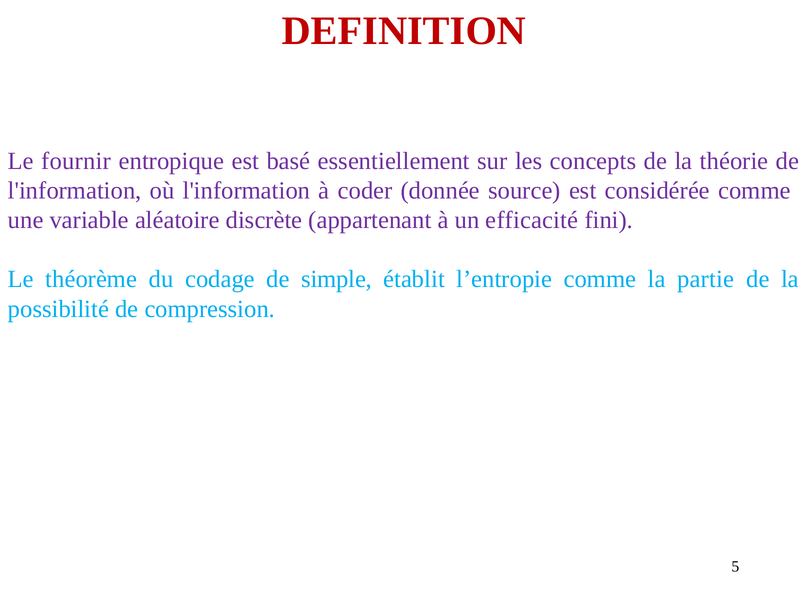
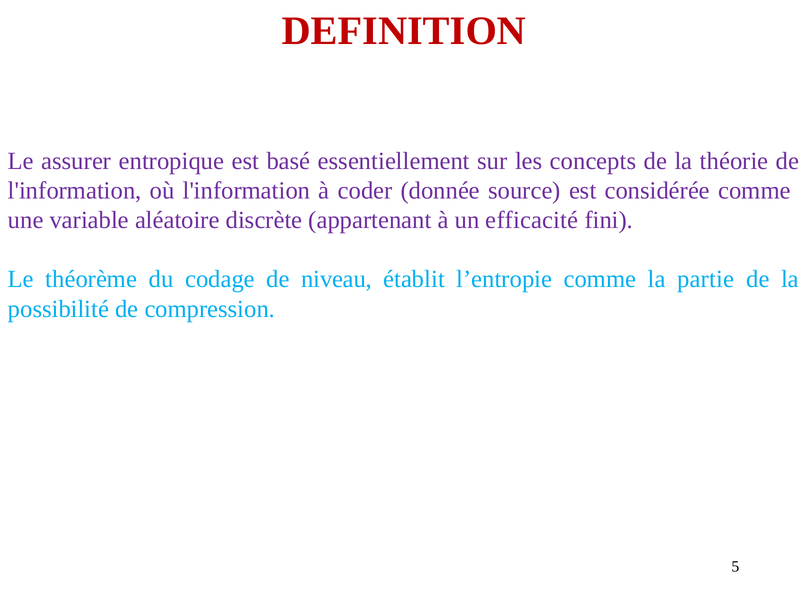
fournir: fournir -> assurer (76, 161)
simple: simple -> niveau (337, 279)
